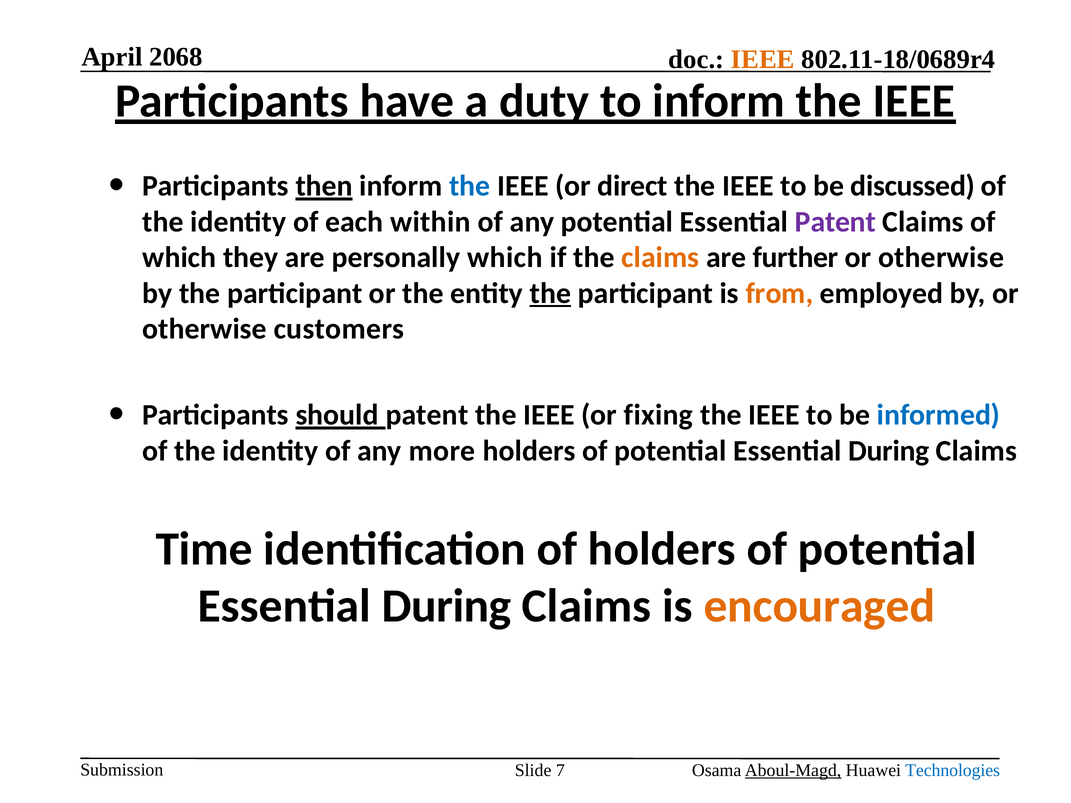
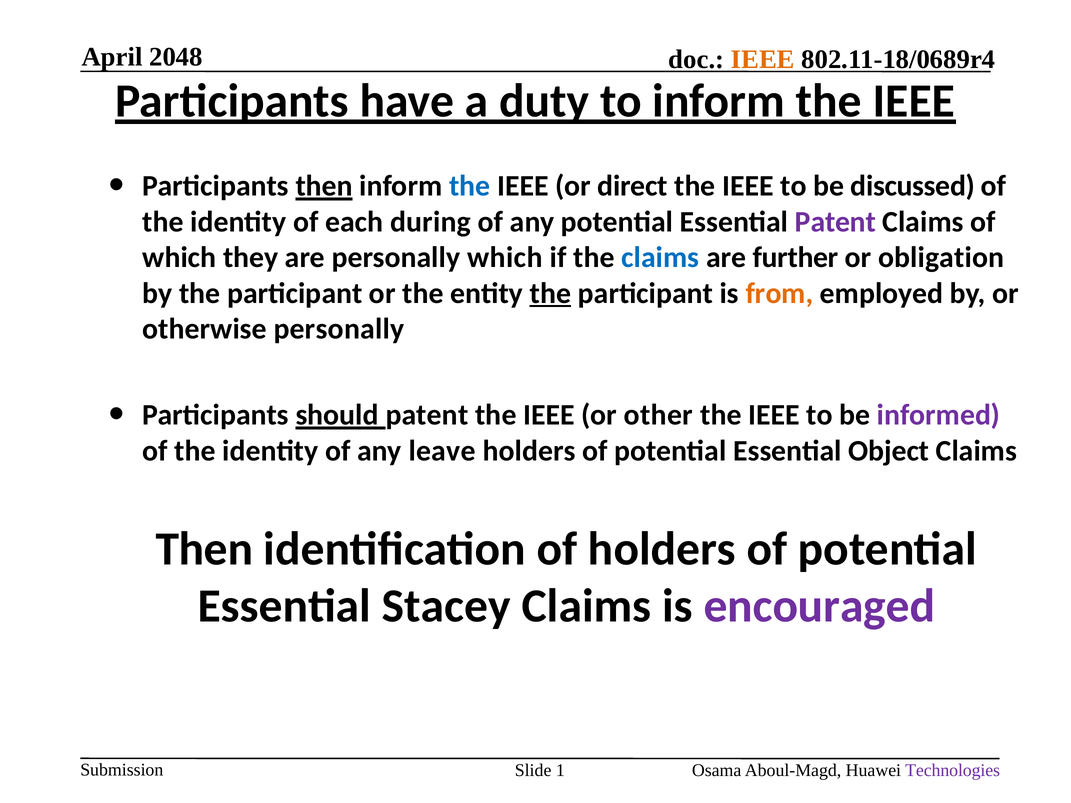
2068: 2068 -> 2048 (176, 57)
within: within -> during (430, 222)
claims colour: orange -> blue (660, 258)
otherwise: otherwise -> obligation (941, 258)
otherwise customers: customers -> personally (339, 329)
fixing: fixing -> other (658, 415)
informed colour: blue -> purple (939, 415)
more: more -> leave (442, 451)
During: During -> Object (889, 451)
Time: Time -> Then (204, 549)
During: During -> Stacey (446, 606)
encouraged colour: orange -> purple (819, 606)
7: 7 -> 1 (560, 770)
Aboul-Magd underline: present -> none (793, 770)
Technologies colour: blue -> purple (953, 770)
